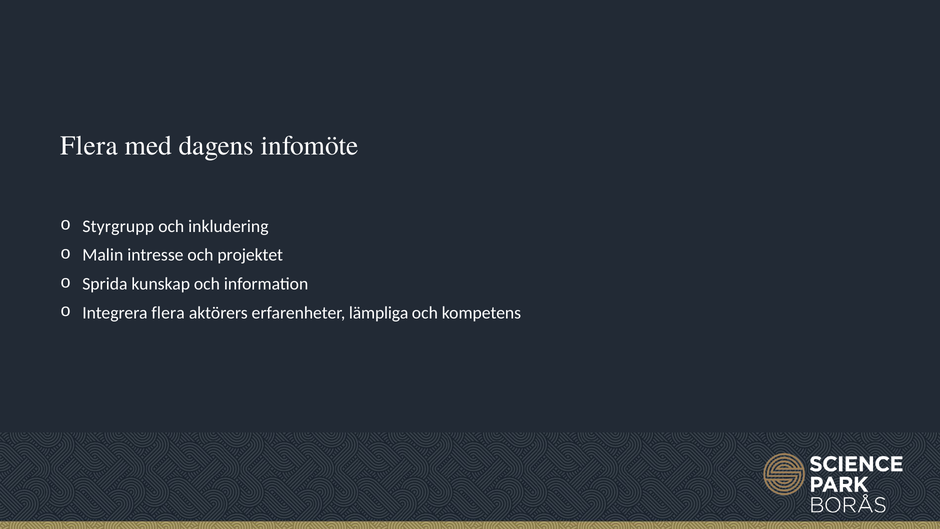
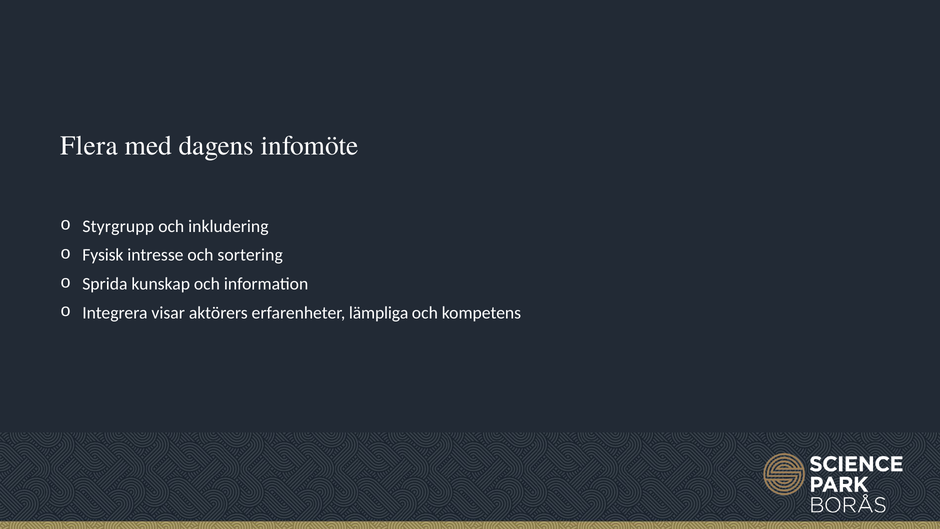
Malin: Malin -> Fysisk (103, 255)
projektet: projektet -> sortering (250, 255)
Integrera flera: flera -> visar (168, 313)
